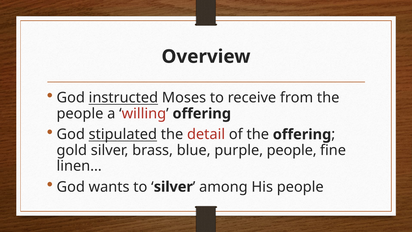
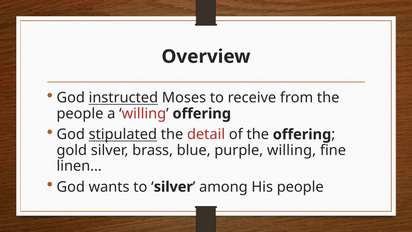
purple people: people -> willing (292, 150)
